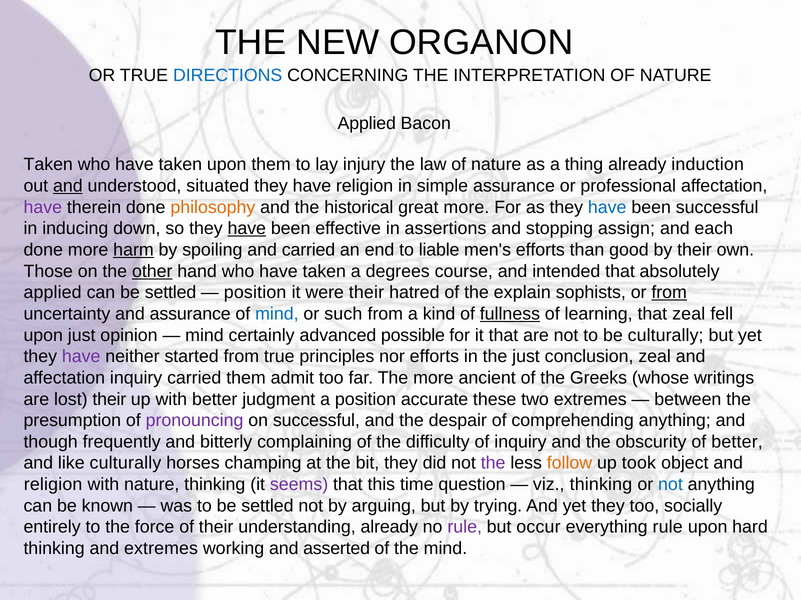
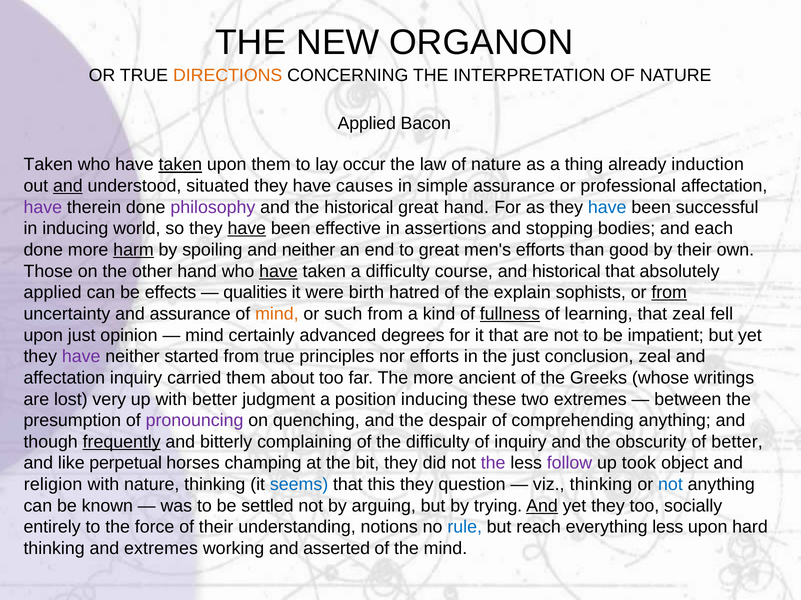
DIRECTIONS colour: blue -> orange (228, 75)
taken underline: none -> present (180, 165)
injury: injury -> occur (364, 165)
have religion: religion -> causes (364, 186)
philosophy colour: orange -> purple (213, 207)
great more: more -> hand (466, 207)
down: down -> world (137, 229)
assign: assign -> bodies (627, 229)
and carried: carried -> neither (309, 250)
to liable: liable -> great (439, 250)
other underline: present -> none (152, 272)
have underline: none -> present (278, 272)
a degrees: degrees -> difficulty (398, 272)
and intended: intended -> historical (566, 272)
can be settled: settled -> effects (171, 293)
position: position -> qualities (255, 293)
were their: their -> birth (366, 293)
mind colour: blue -> orange (277, 314)
possible: possible -> degrees (413, 336)
be culturally: culturally -> impatient (666, 336)
admit: admit -> about (292, 378)
lost their: their -> very (109, 400)
position accurate: accurate -> inducing (434, 400)
on successful: successful -> quenching (316, 421)
frequently underline: none -> present (122, 442)
like culturally: culturally -> perpetual (126, 464)
follow colour: orange -> purple (569, 464)
seems colour: purple -> blue (299, 485)
this time: time -> they (417, 485)
And underline: none -> present (542, 506)
understanding already: already -> notions (389, 528)
rule colour: purple -> blue (465, 528)
occur: occur -> reach (539, 528)
everything rule: rule -> less (668, 528)
